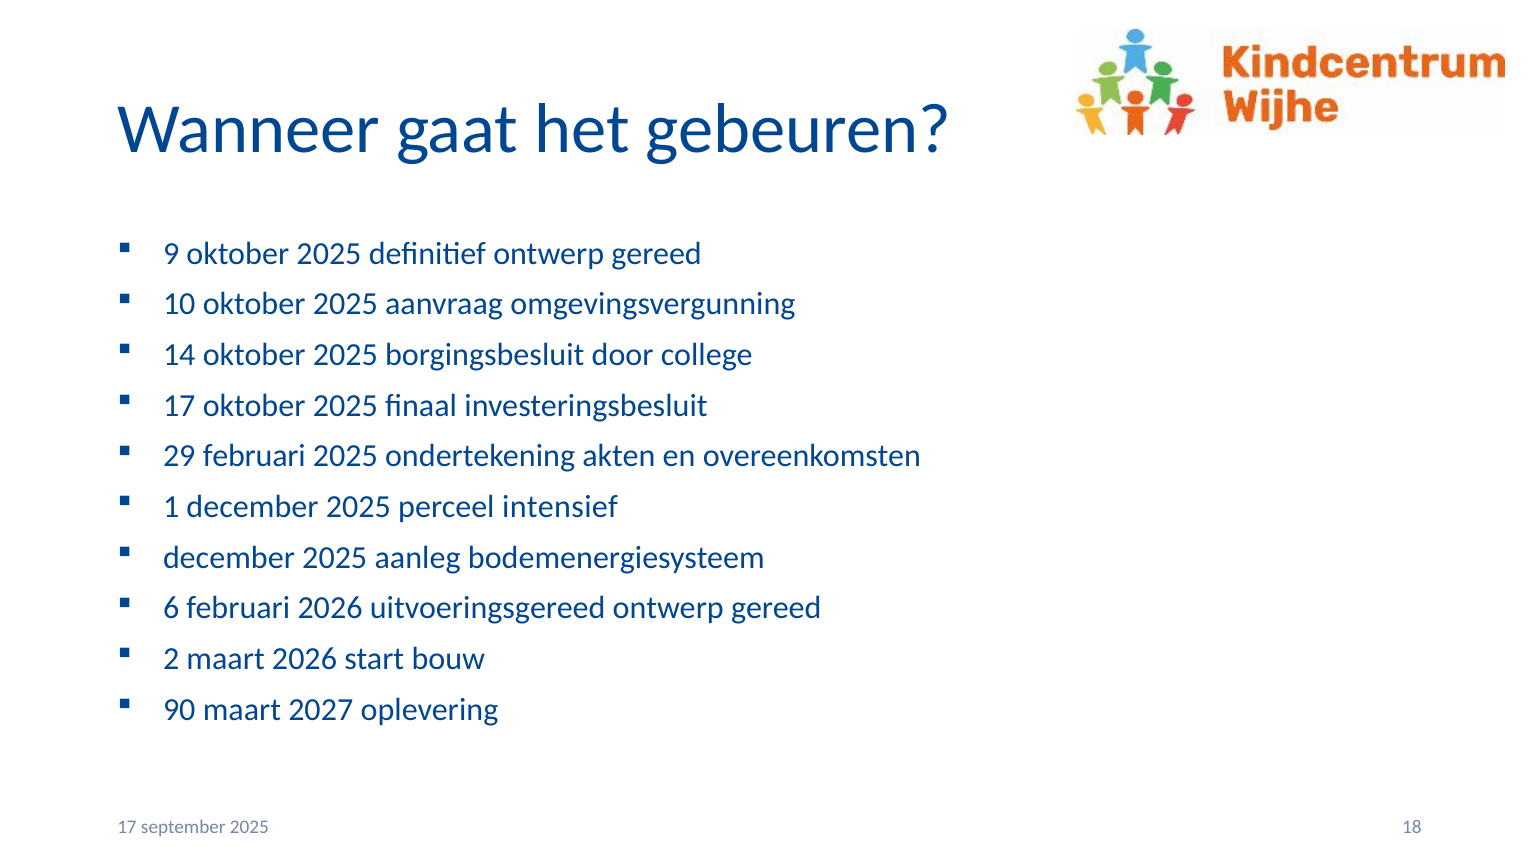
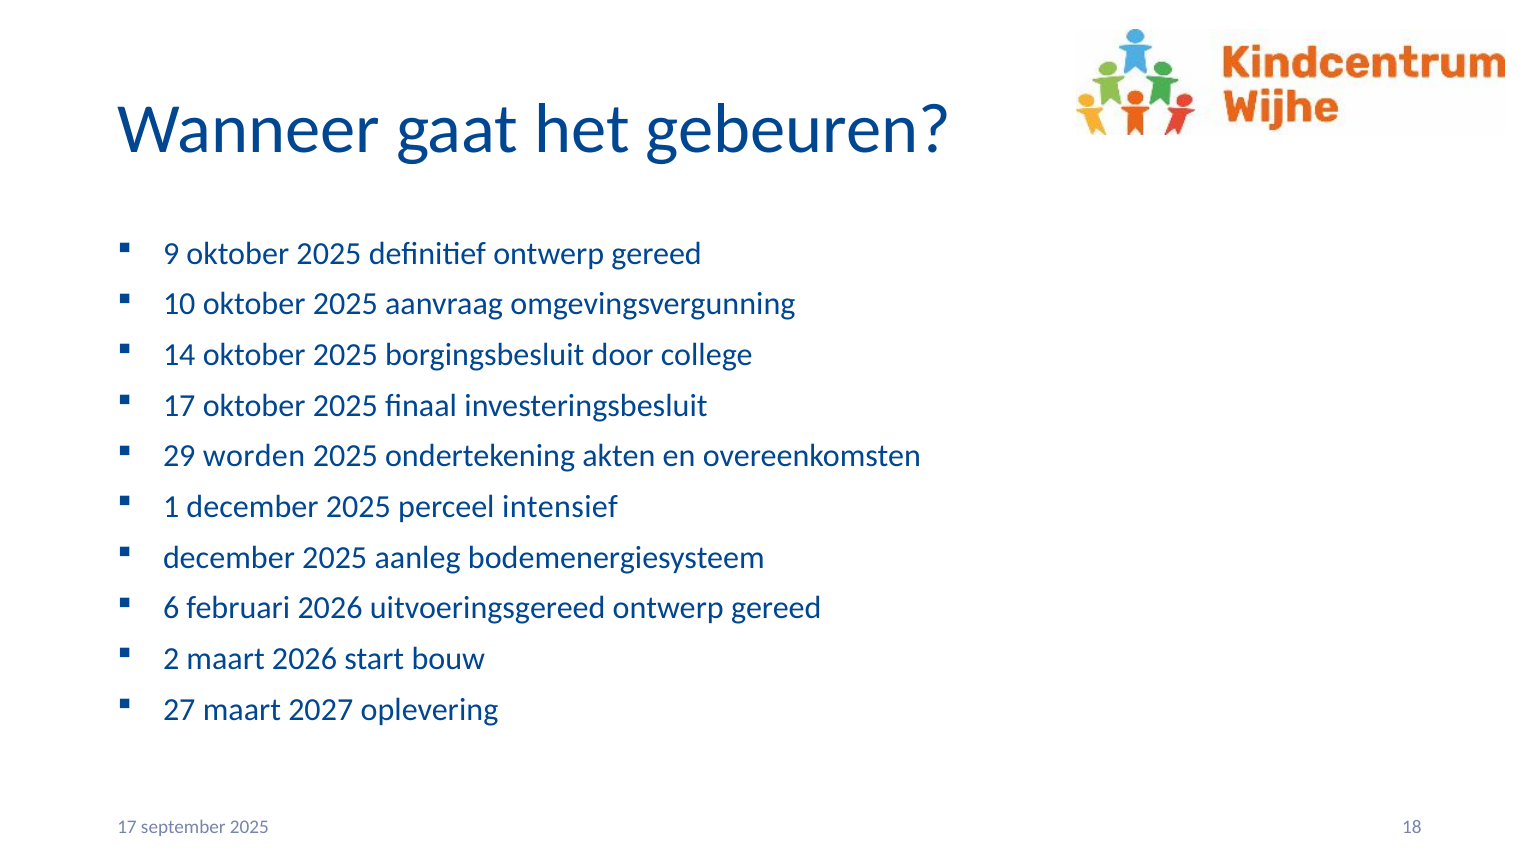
29 februari: februari -> worden (254, 456)
90: 90 -> 27 (179, 709)
